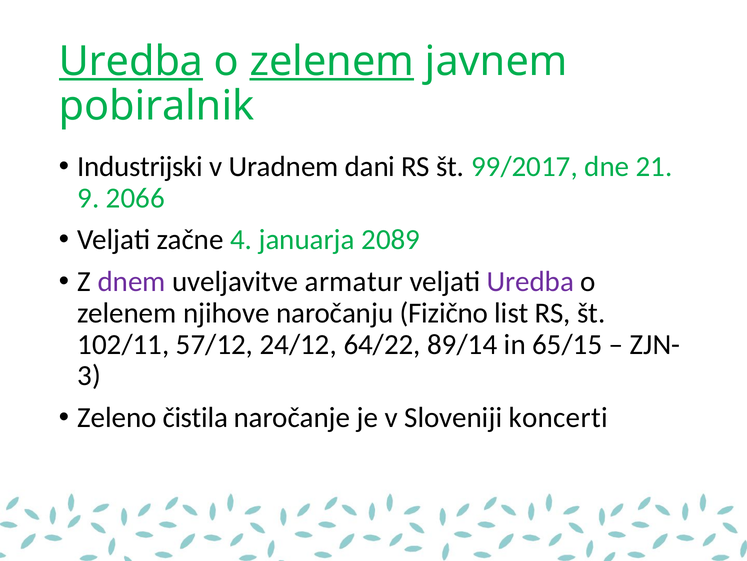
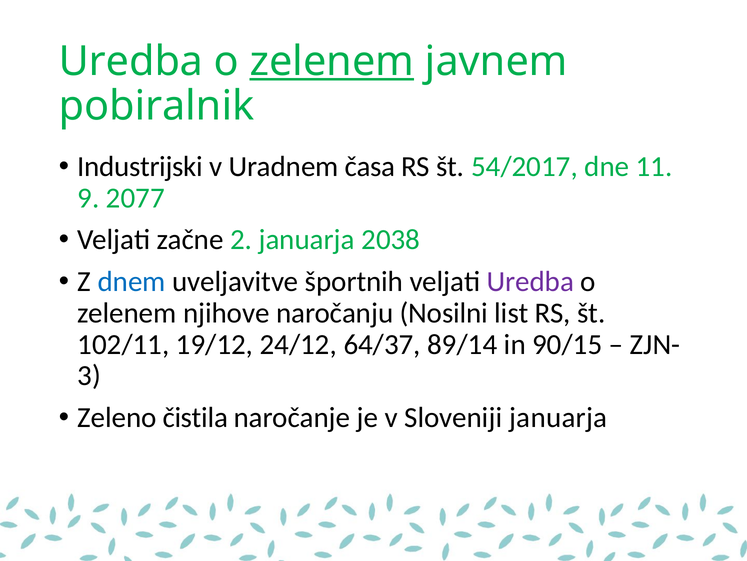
Uredba underline: present -> none (131, 61)
dani: dani -> časa (370, 166)
99/2017: 99/2017 -> 54/2017 (524, 166)
21: 21 -> 11 (654, 166)
2066: 2066 -> 2077 (135, 198)
4: 4 -> 2 (241, 239)
2089: 2089 -> 2038 (391, 239)
dnem colour: purple -> blue (132, 281)
armatur: armatur -> športnih (354, 281)
Fizično: Fizično -> Nosilni (444, 313)
57/12: 57/12 -> 19/12 (215, 344)
64/22: 64/22 -> 64/37 (382, 344)
65/15: 65/15 -> 90/15 (567, 344)
Sloveniji koncerti: koncerti -> januarja (558, 417)
